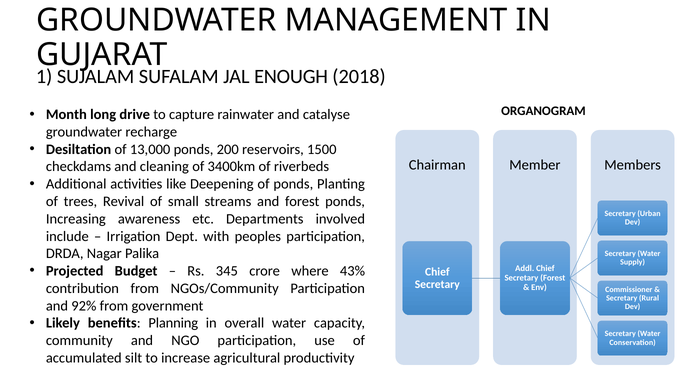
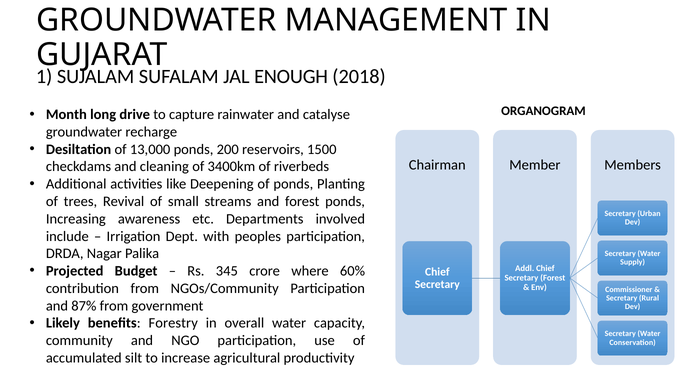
43%: 43% -> 60% (352, 271)
92%: 92% -> 87% (84, 306)
Planning: Planning -> Forestry (173, 324)
